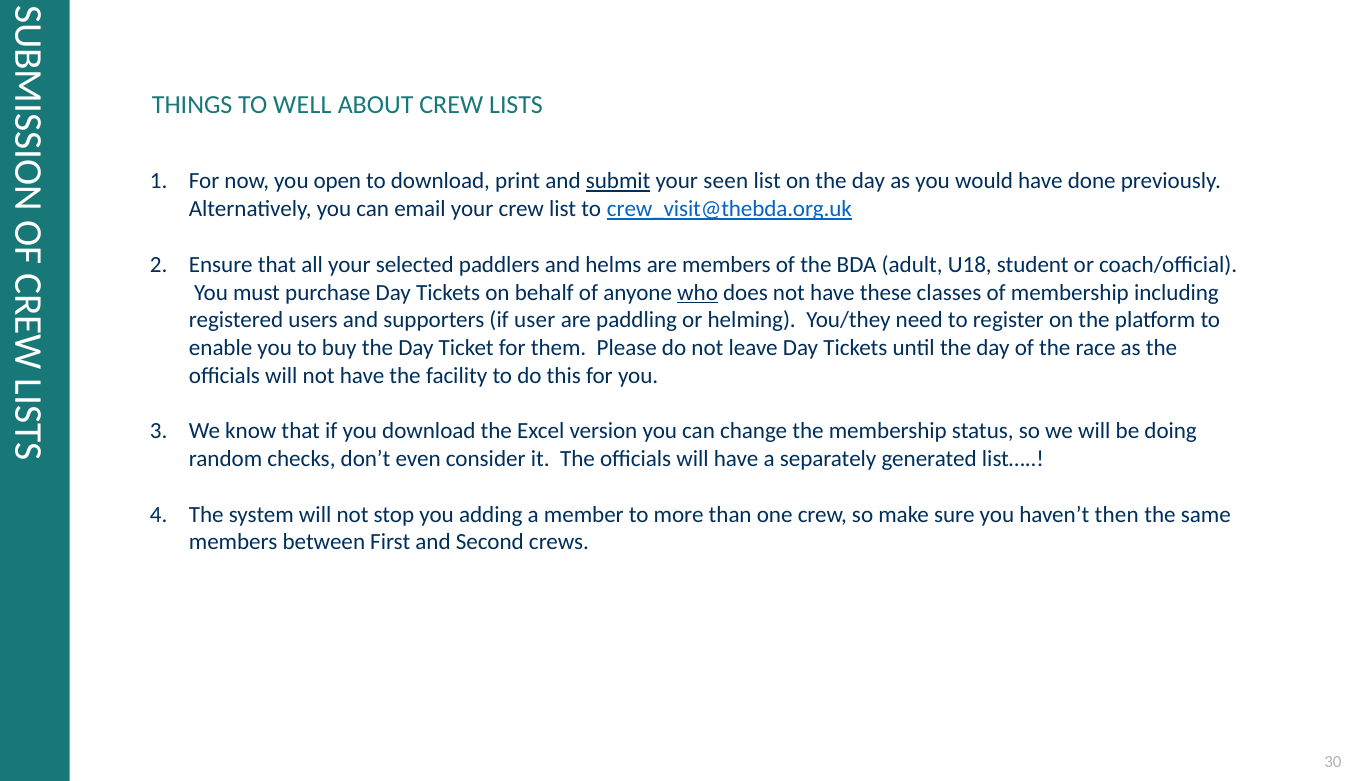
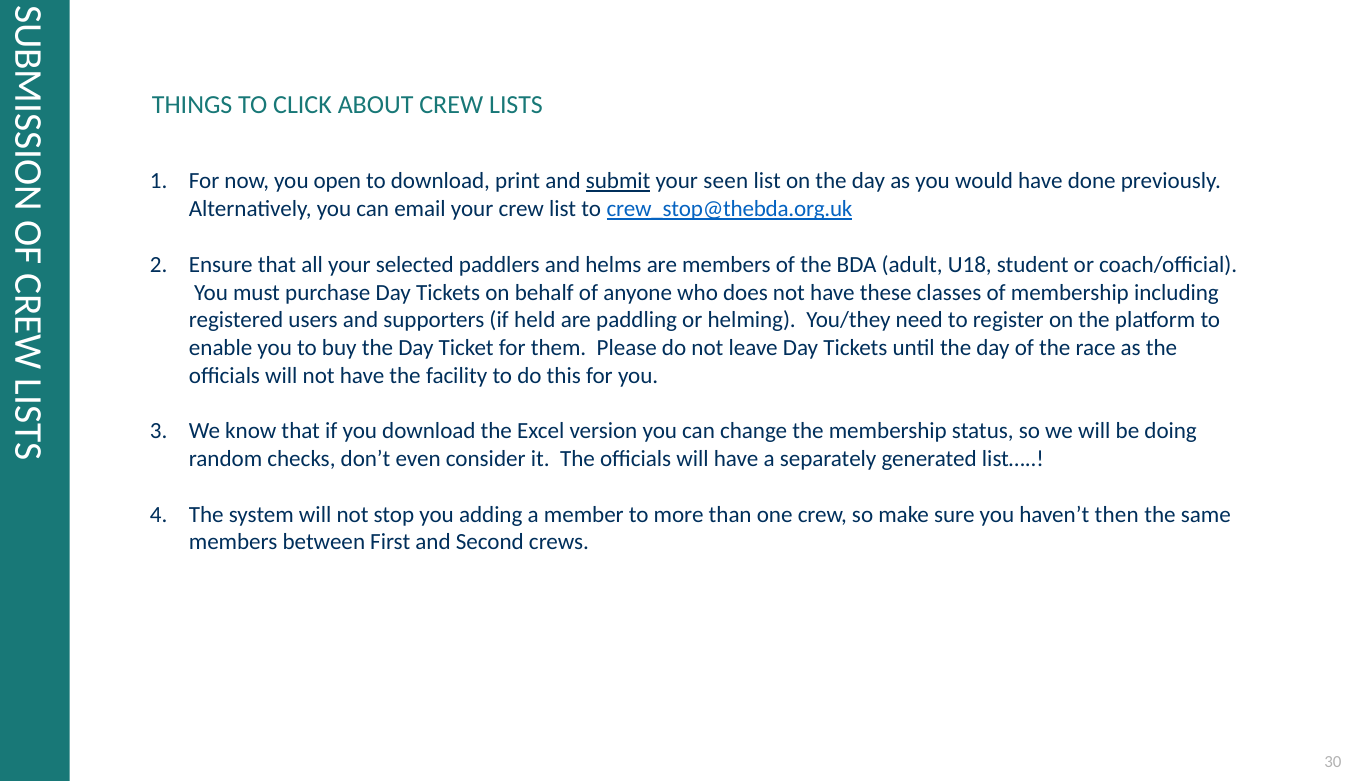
WELL: WELL -> CLICK (303, 105)
crew_visit@thebda.org.uk: crew_visit@thebda.org.uk -> crew_stop@thebda.org.uk (729, 209)
who underline: present -> none (698, 292)
user: user -> held (535, 320)
